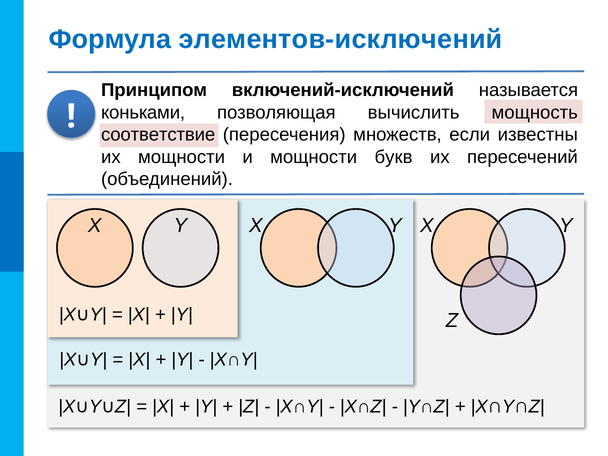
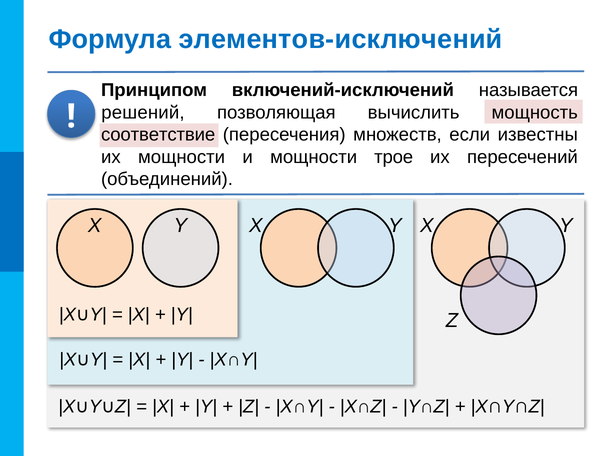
коньками: коньками -> решений (143, 112)
букв: букв -> трое (394, 157)
